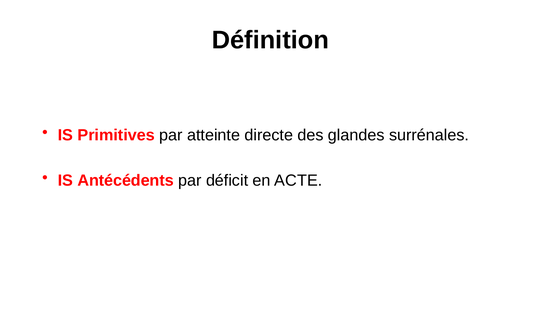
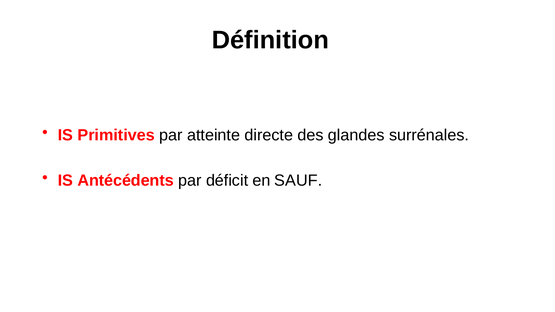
ACTE: ACTE -> SAUF (298, 181)
